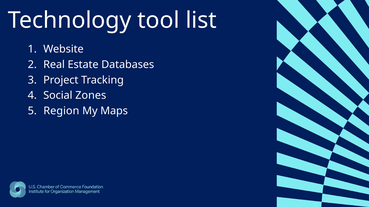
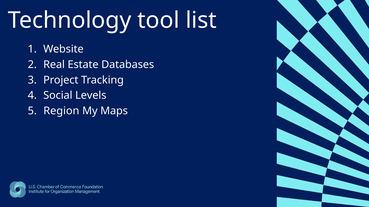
Zones: Zones -> Levels (91, 96)
